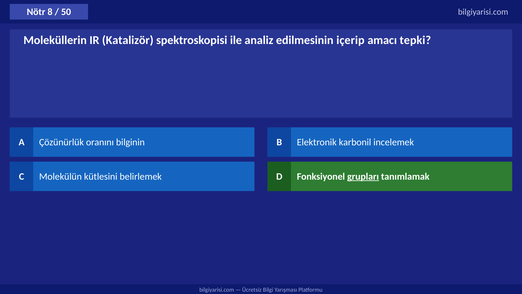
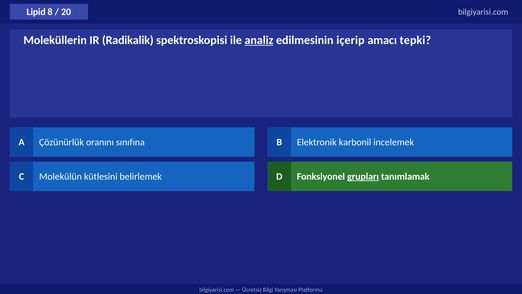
Nötr: Nötr -> Lipid (36, 12)
50: 50 -> 20 (66, 12)
Katalizör: Katalizör -> Radikalik (128, 40)
analiz underline: none -> present (259, 40)
bilginin: bilginin -> sınıfına (130, 142)
